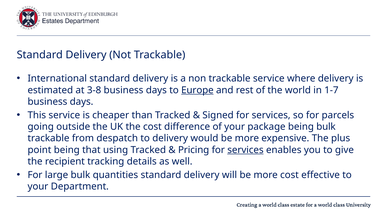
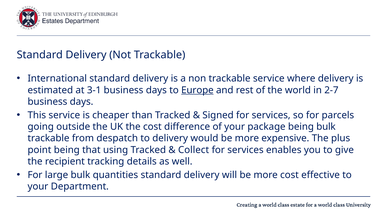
3-8: 3-8 -> 3-1 (94, 90)
1-7: 1-7 -> 2-7 (331, 90)
Pricing: Pricing -> Collect (194, 150)
services underline: present -> none (245, 150)
